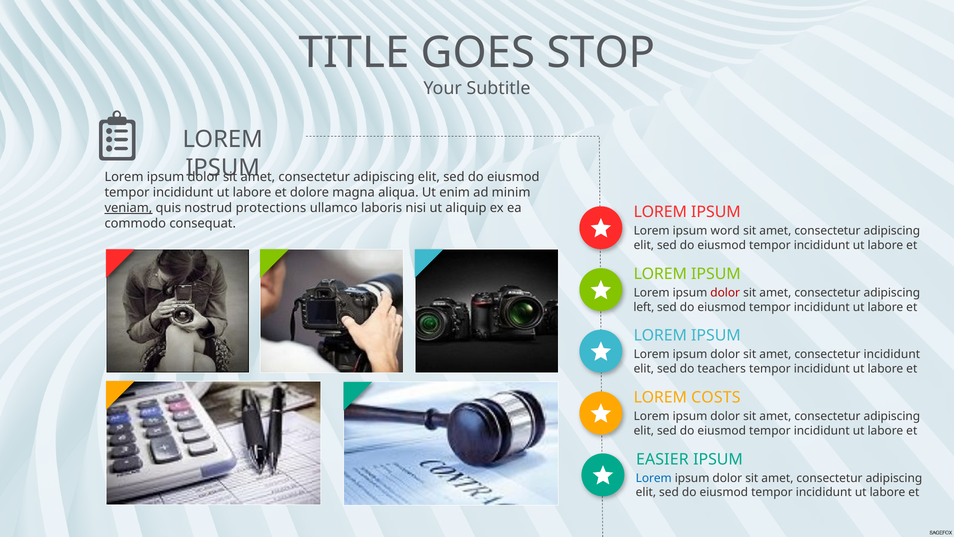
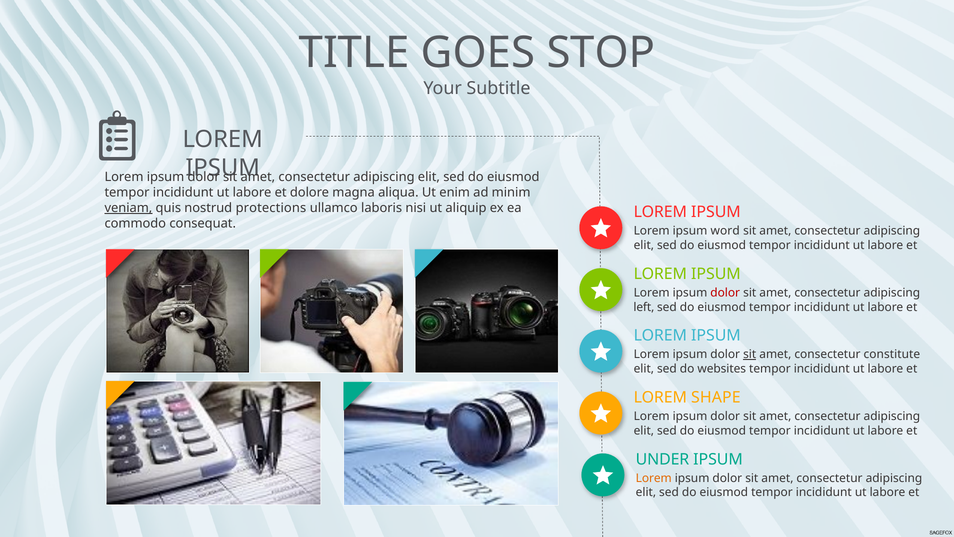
sit underline: none -> present (750, 354)
consectetur incididunt: incididunt -> constitute (892, 354)
teachers: teachers -> websites (722, 368)
COSTS: COSTS -> SHAPE (716, 397)
EASIER: EASIER -> UNDER (662, 459)
Lorem colour: blue -> orange (654, 478)
